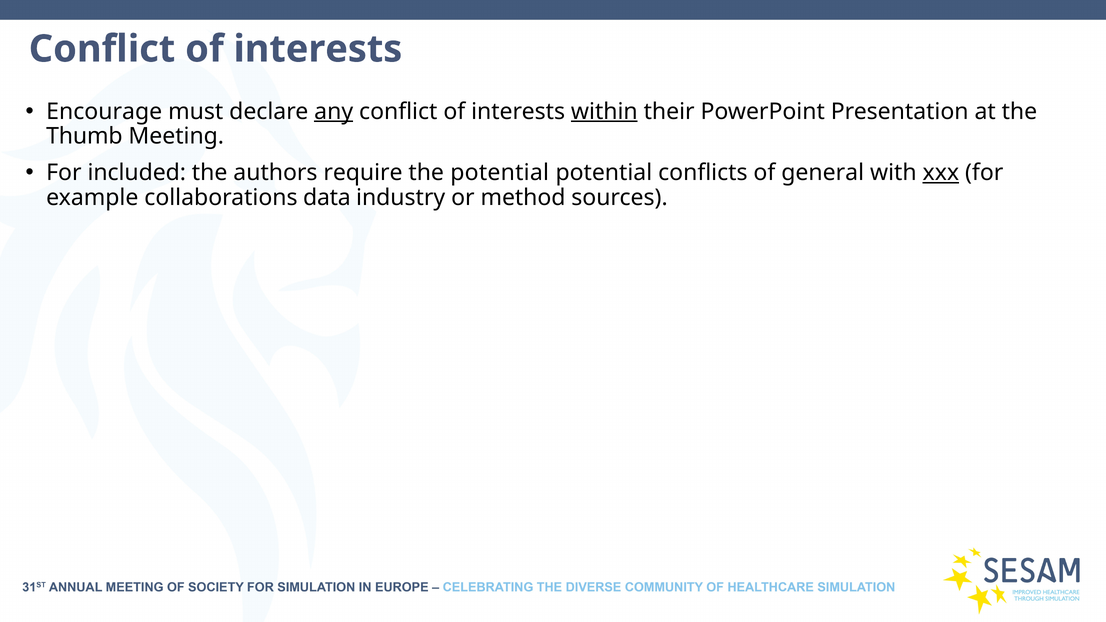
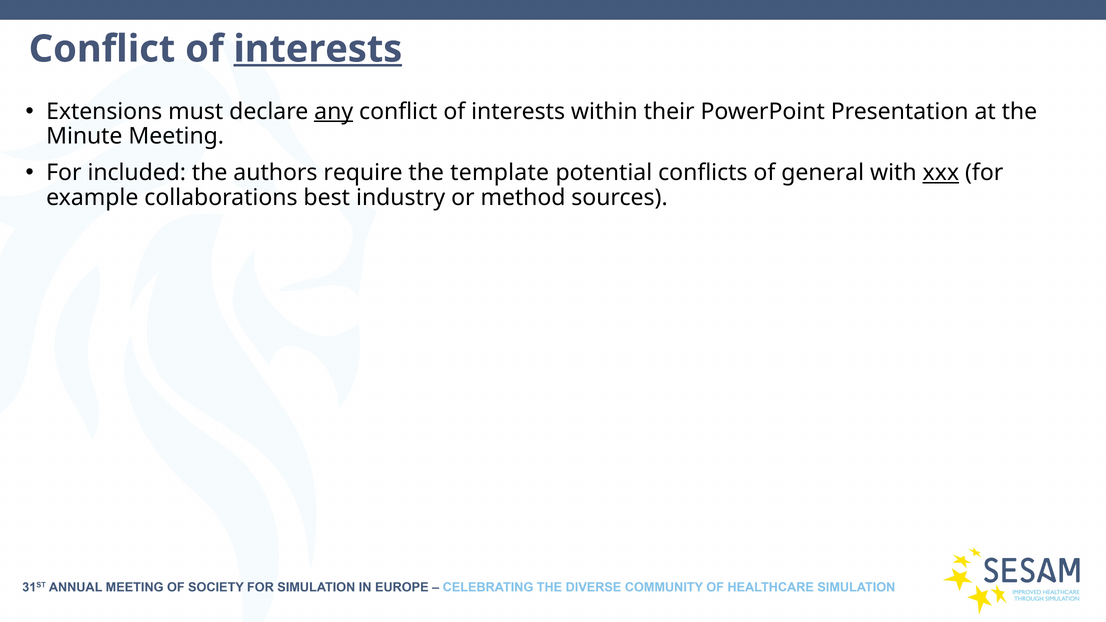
interests underline: none -> present (318, 49)
Encourage: Encourage -> Extensions (104, 112)
within underline: present -> none (604, 112)
Thumb: Thumb -> Minute (84, 136)
the potential: potential -> template (500, 173)
data: data -> best (327, 198)
